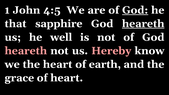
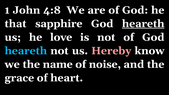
4:5: 4:5 -> 4:8 (52, 10)
God underline: present -> none (135, 10)
well: well -> love (61, 37)
heareth colour: pink -> light blue (26, 51)
the heart: heart -> name (58, 64)
earth: earth -> noise (105, 64)
